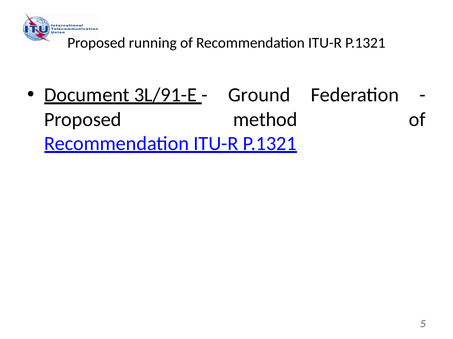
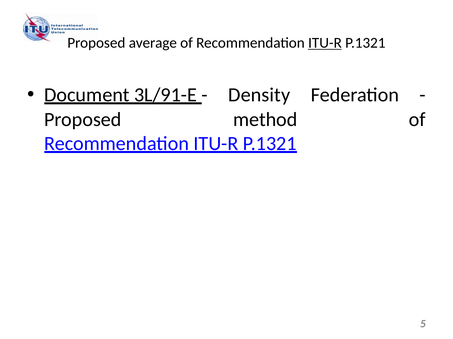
running: running -> average (153, 43)
ITU-R underline: none -> present (325, 43)
Ground: Ground -> Density (259, 95)
